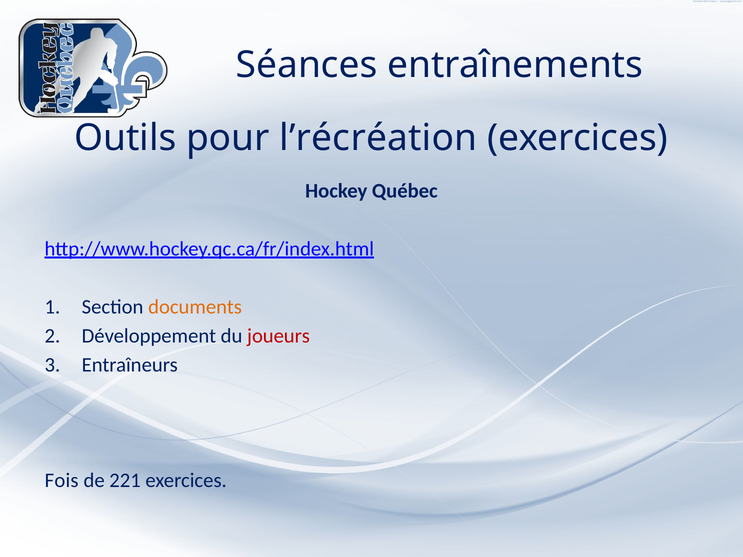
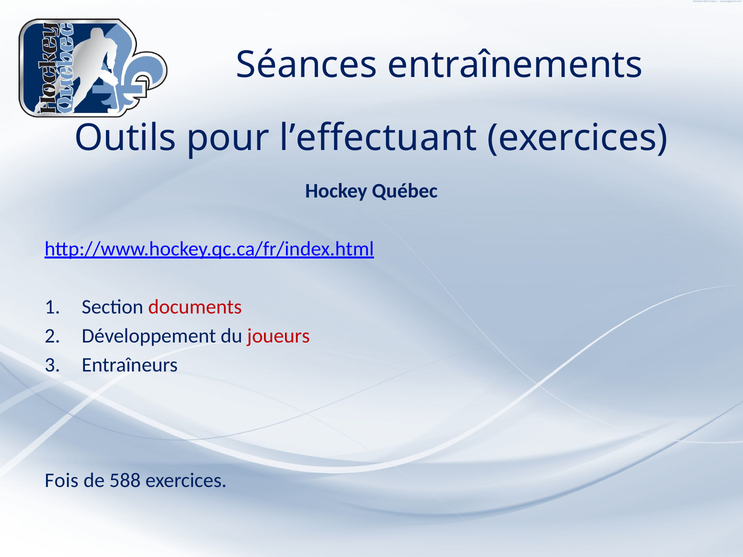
l’récréation: l’récréation -> l’effectuant (378, 138)
documents colour: orange -> red (195, 307)
221: 221 -> 588 (125, 481)
